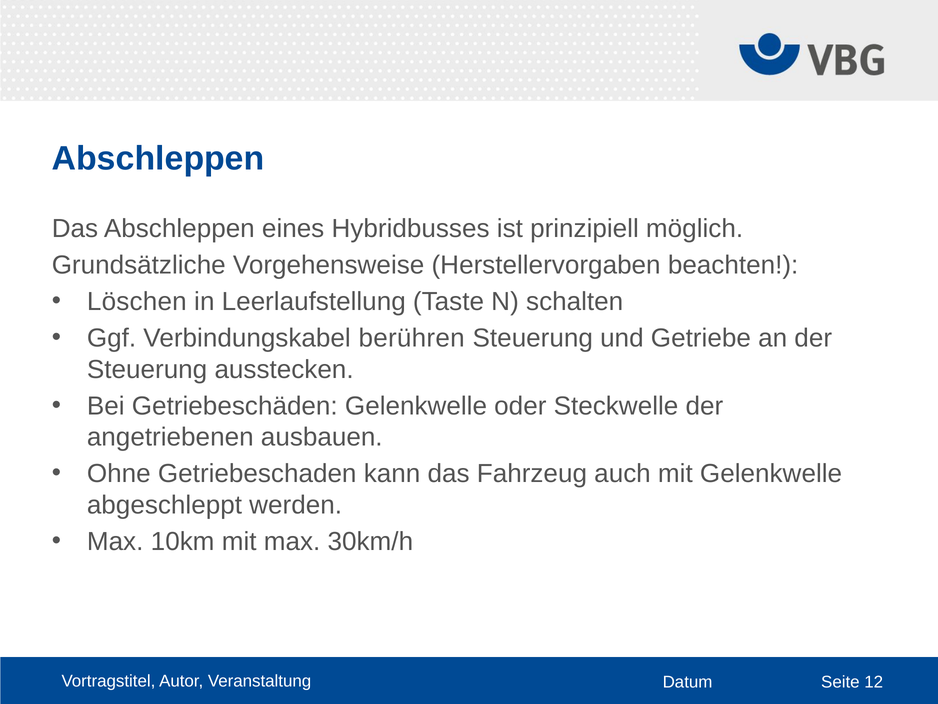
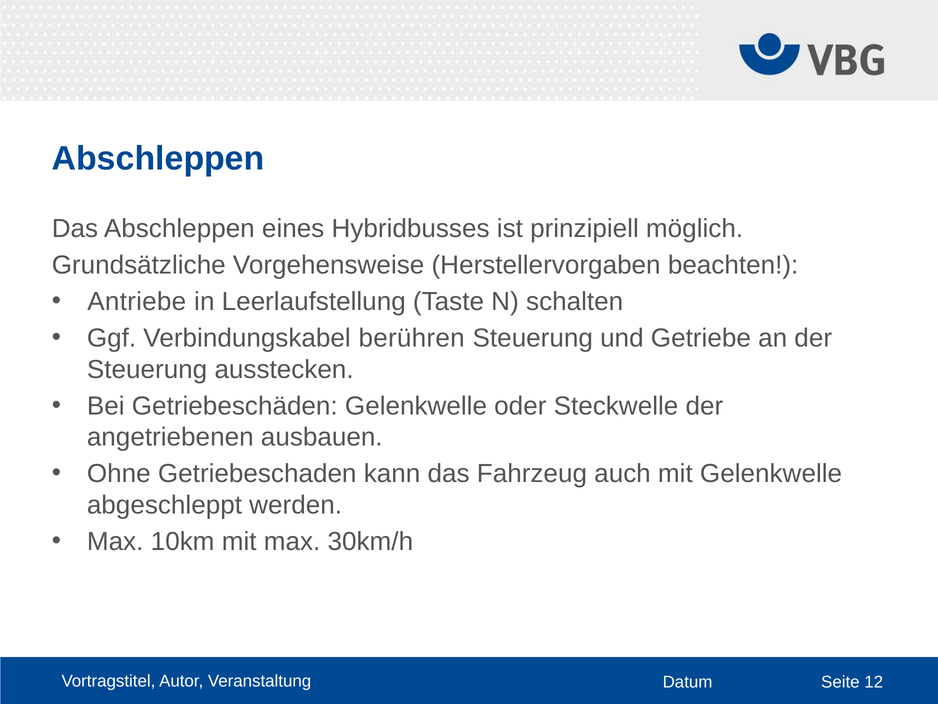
Löschen: Löschen -> Antriebe (137, 301)
